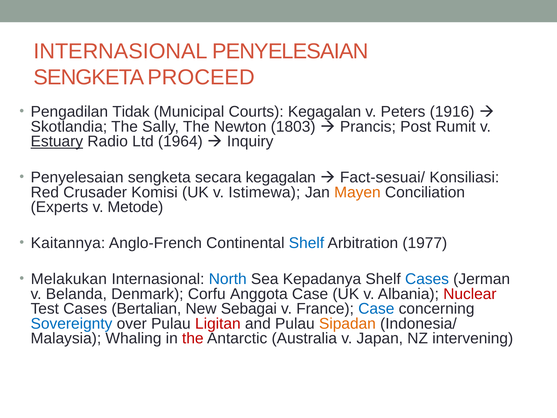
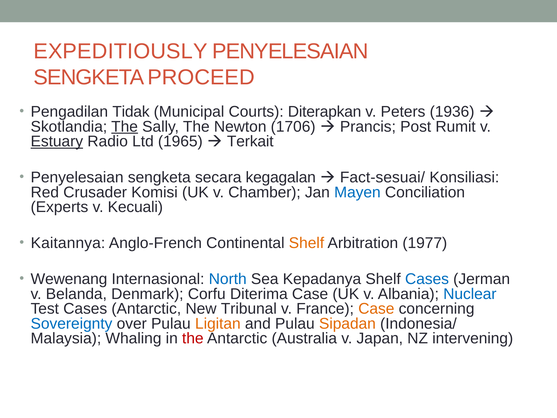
INTERNASIONAL: INTERNASIONAL -> EXPEDITIOUSLY (120, 51)
Courts Kegagalan: Kegagalan -> Diterapkan (325, 112)
1916: 1916 -> 1936 (452, 112)
The underline: none -> present (125, 127)
1803: 1803 -> 1706 (293, 127)
1964: 1964 -> 1965 (180, 141)
Inquiry: Inquiry -> Terkait (250, 141)
Istimewa: Istimewa -> Chamber (264, 192)
Mayen colour: orange -> blue (357, 192)
Metode: Metode -> Kecuali (135, 207)
Shelf colour: blue -> orange (306, 243)
Melakukan: Melakukan -> Wewenang (69, 279)
Anggota: Anggota -> Diterima (259, 294)
Nuclear colour: red -> blue (470, 294)
Cases Bertalian: Bertalian -> Antarctic (146, 309)
Sebagai: Sebagai -> Tribunal (249, 309)
Case colour: blue -> orange (376, 309)
Ligitan colour: red -> orange (218, 323)
